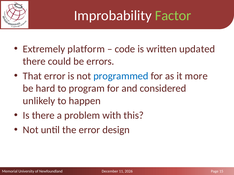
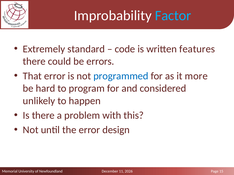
Factor colour: light green -> light blue (173, 16)
platform: platform -> standard (86, 49)
updated: updated -> features (197, 49)
